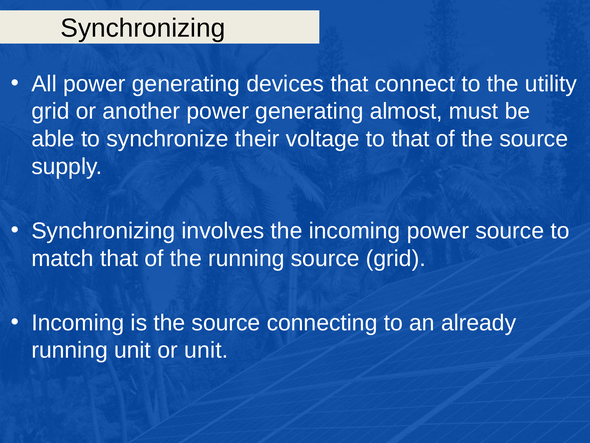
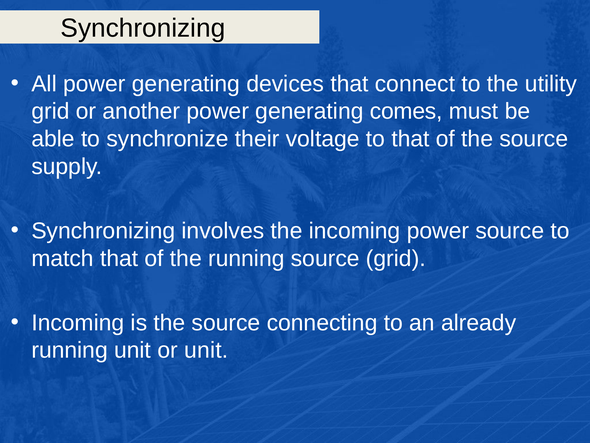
almost: almost -> comes (406, 111)
